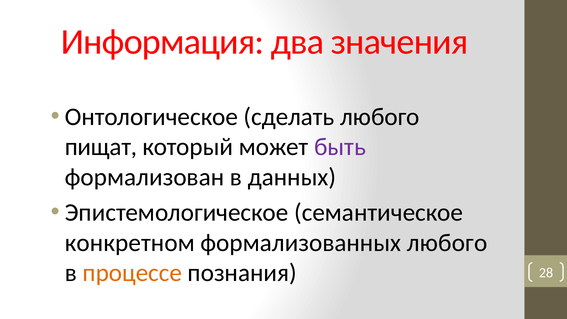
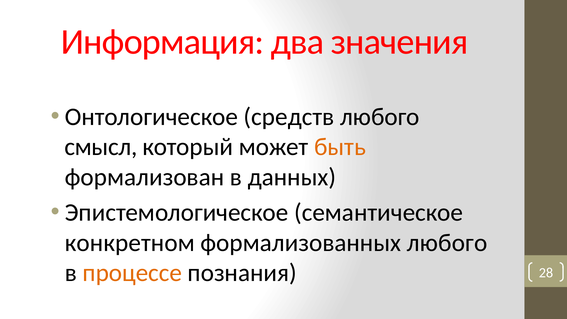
сделать: сделать -> средств (289, 117)
пищат: пищат -> смысл (101, 147)
быть colour: purple -> orange (340, 147)
